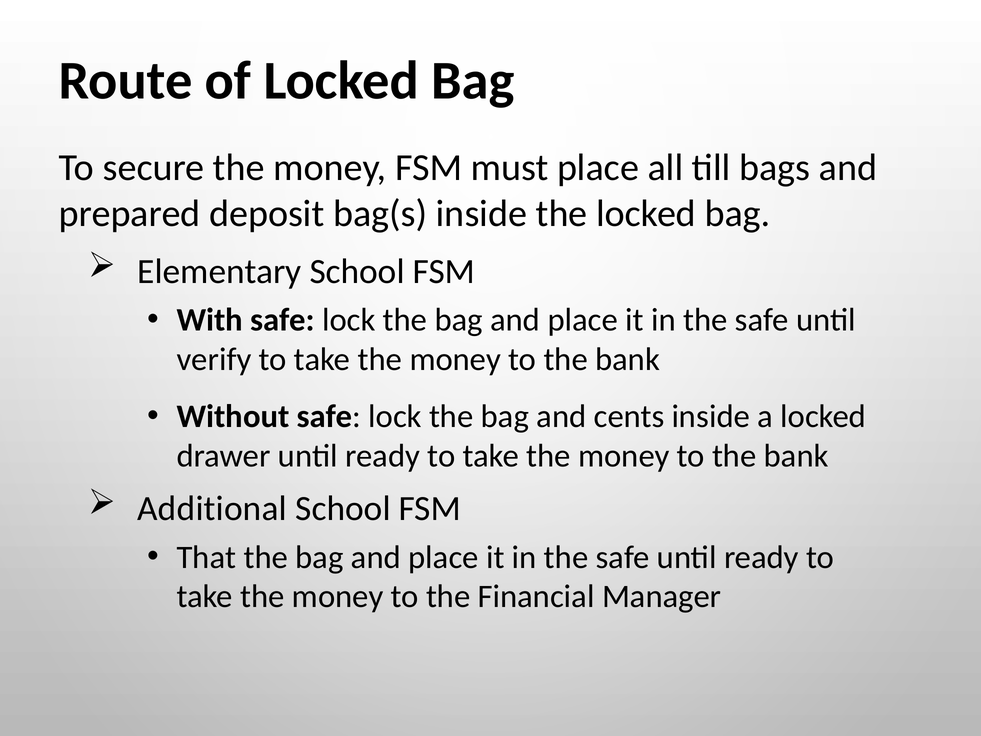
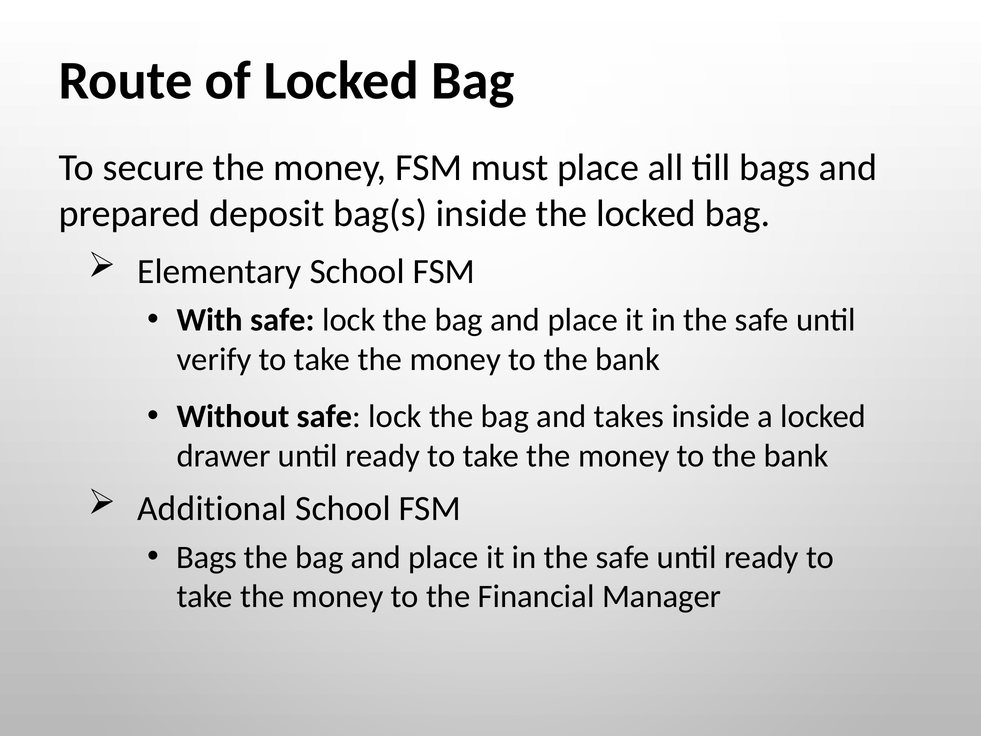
cents: cents -> takes (629, 417)
That: That -> Bags (207, 557)
